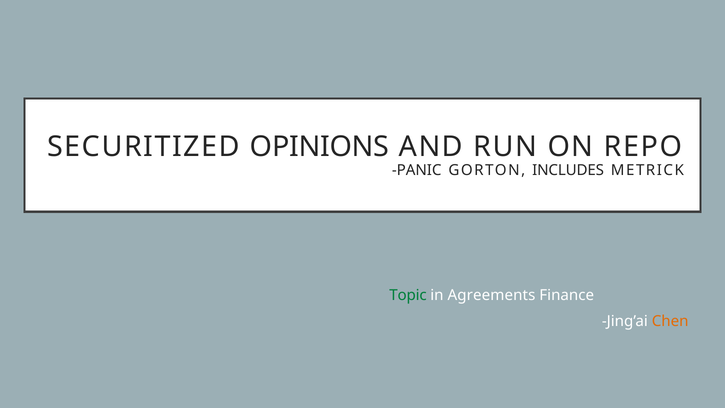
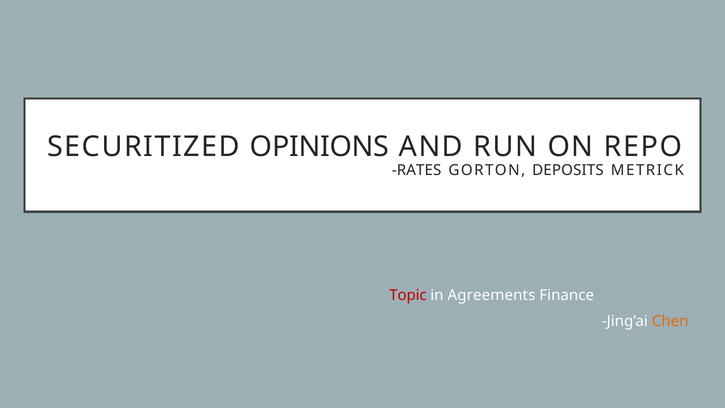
PANIC: PANIC -> RATES (417, 170)
INCLUDES: INCLUDES -> DEPOSITS (568, 170)
Topic colour: green -> red (408, 295)
